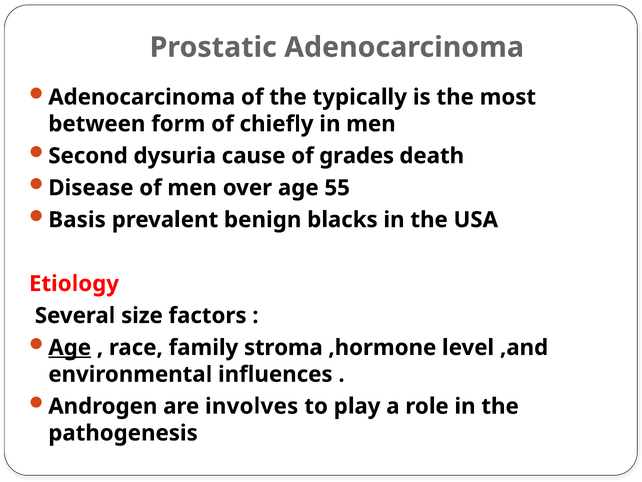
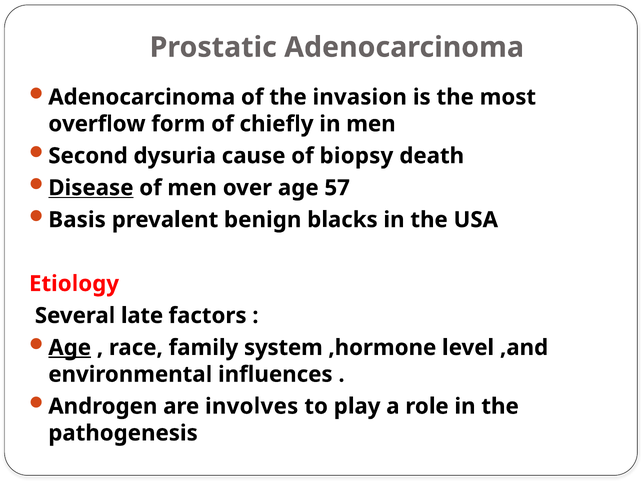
typically: typically -> invasion (360, 97)
between: between -> overflow (97, 124)
grades: grades -> biopsy (356, 156)
Disease underline: none -> present (91, 188)
55: 55 -> 57 (337, 188)
size: size -> late (142, 315)
stroma: stroma -> system (283, 347)
